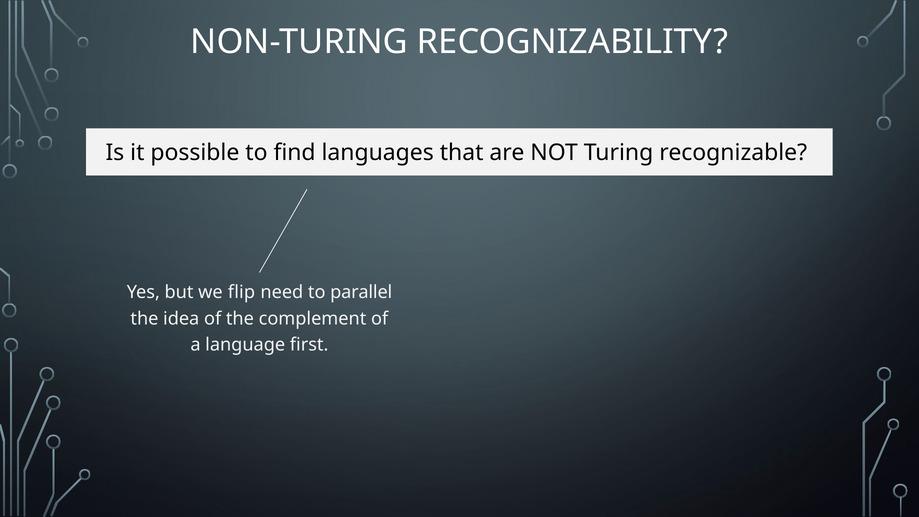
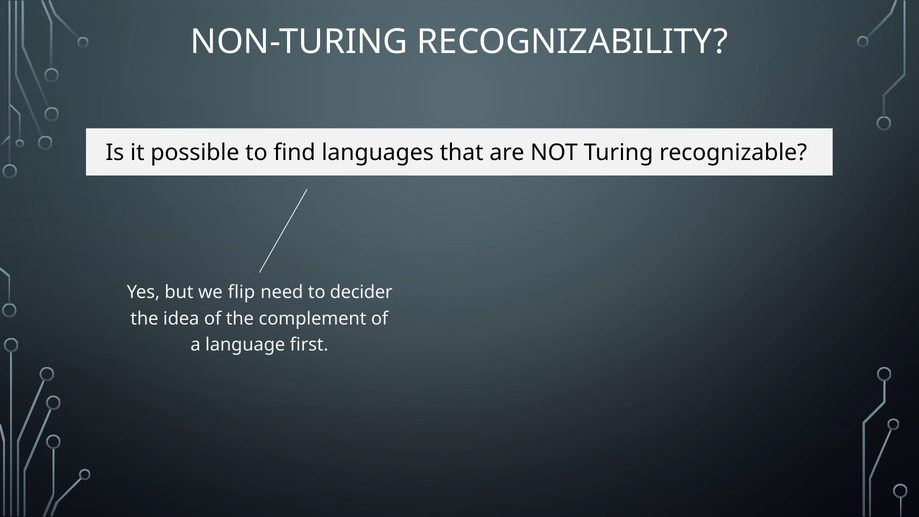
parallel: parallel -> decider (361, 292)
